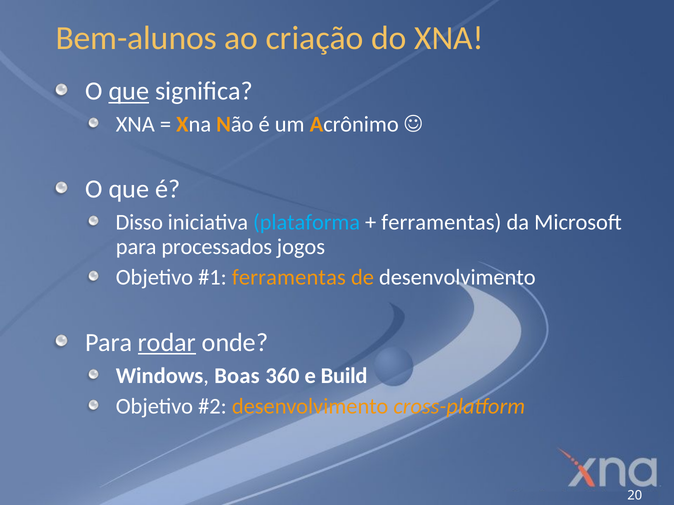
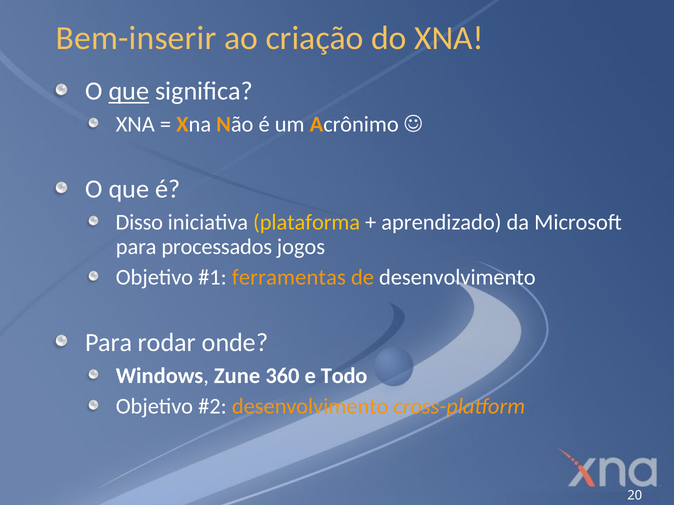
Bem-alunos: Bem-alunos -> Bem-inserir (136, 38)
plataforma colour: light blue -> yellow (307, 223)
ferramentas: ferramentas -> aprendizado (441, 223)
rodar underline: present -> none (167, 343)
Boas: Boas -> Zune (237, 376)
Build: Build -> Todo (344, 376)
